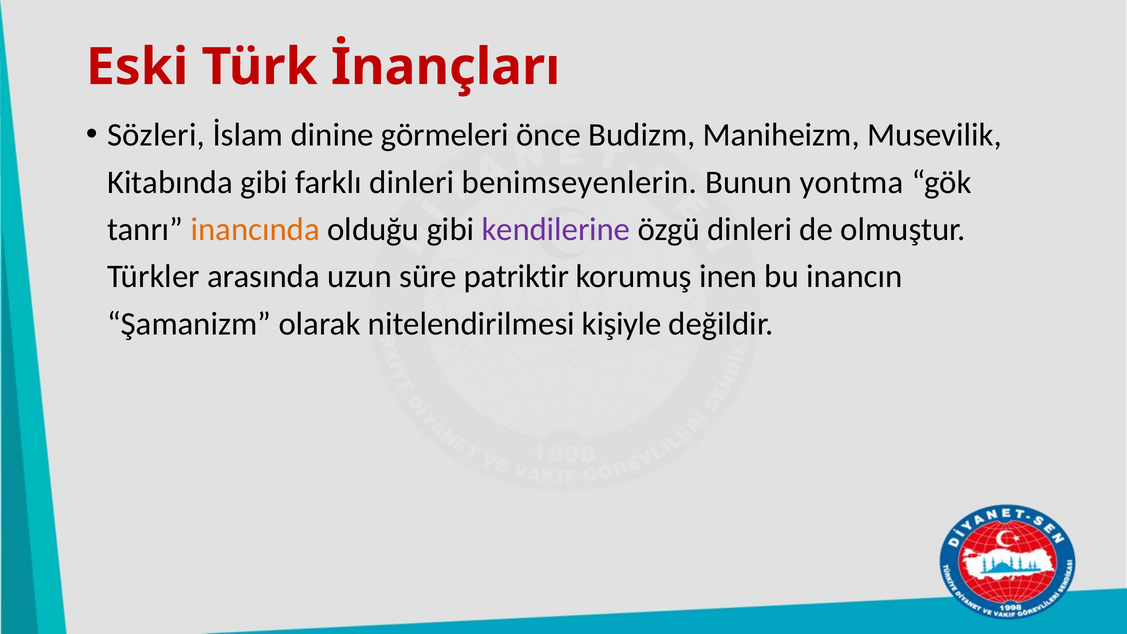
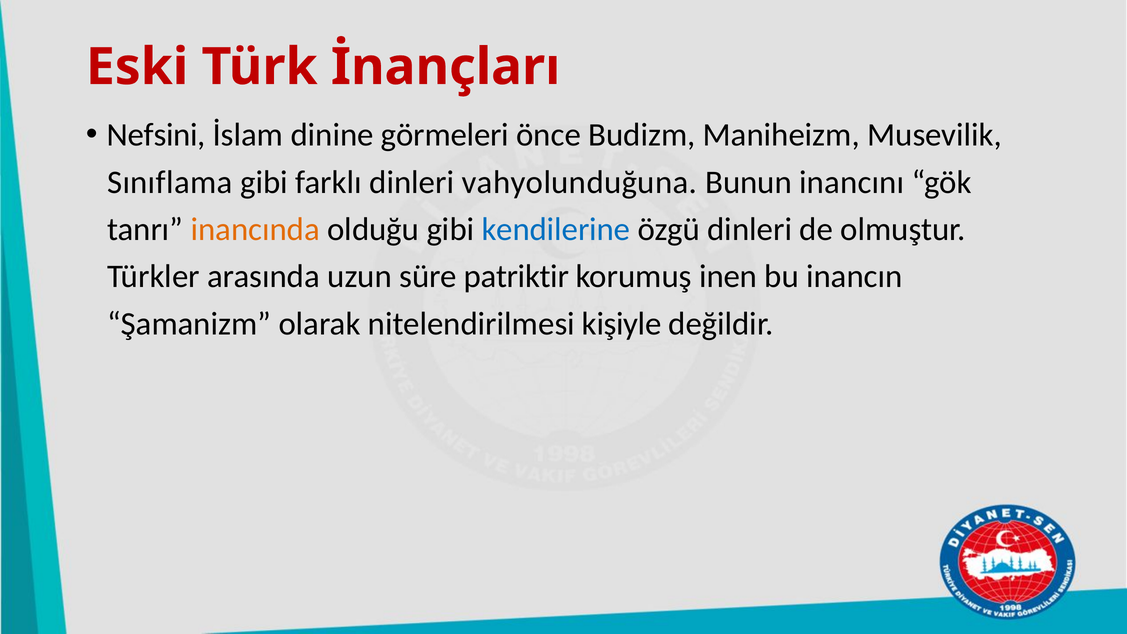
Sözleri: Sözleri -> Nefsini (156, 135)
Kitabında: Kitabında -> Sınıflama (170, 182)
benimseyenlerin: benimseyenlerin -> vahyolunduğuna (579, 182)
yontma: yontma -> inancını (852, 182)
kendilerine colour: purple -> blue (556, 229)
